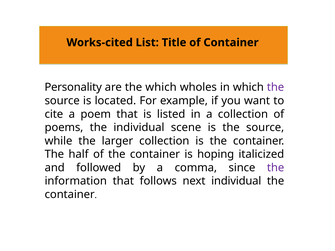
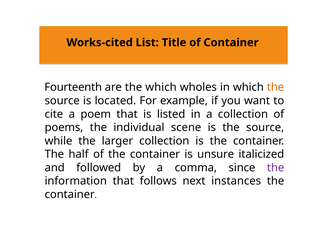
Personality: Personality -> Fourteenth (73, 87)
the colour: purple -> orange (276, 87)
hoping: hoping -> unsure (216, 154)
next individual: individual -> instances (236, 181)
